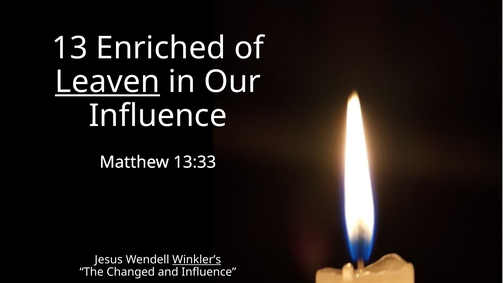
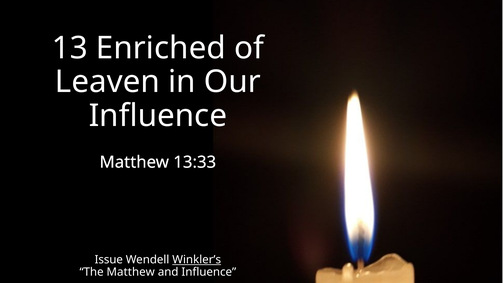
Leaven underline: present -> none (107, 82)
Jesus: Jesus -> Issue (109, 260)
The Changed: Changed -> Matthew (131, 272)
